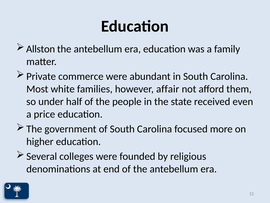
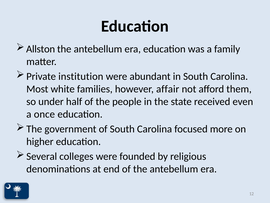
commerce: commerce -> institution (81, 76)
price: price -> once (44, 114)
